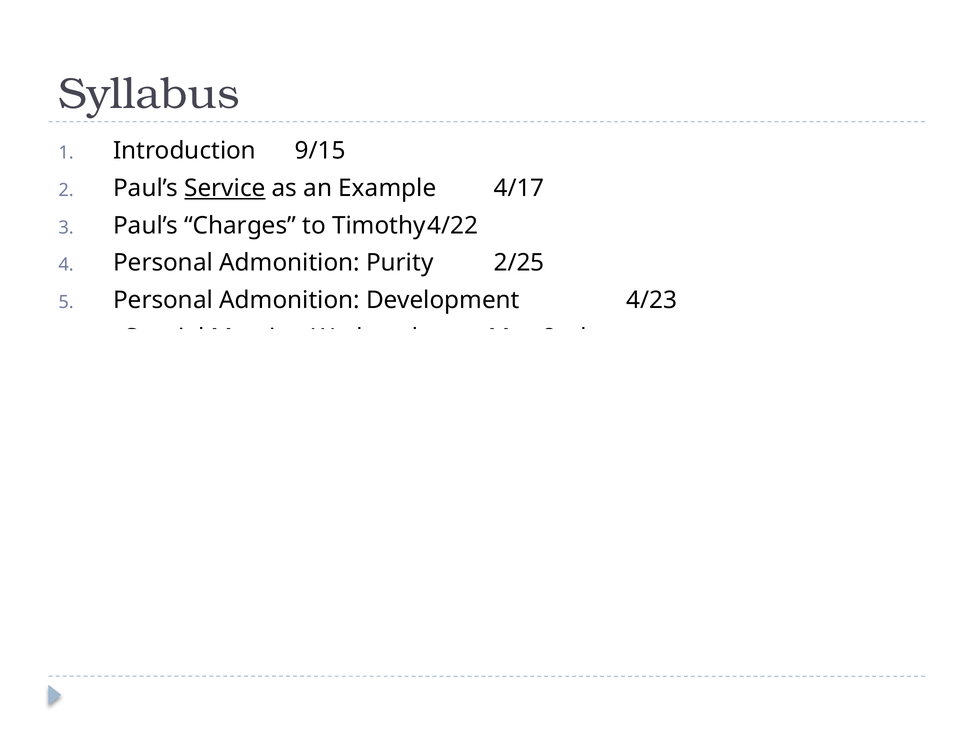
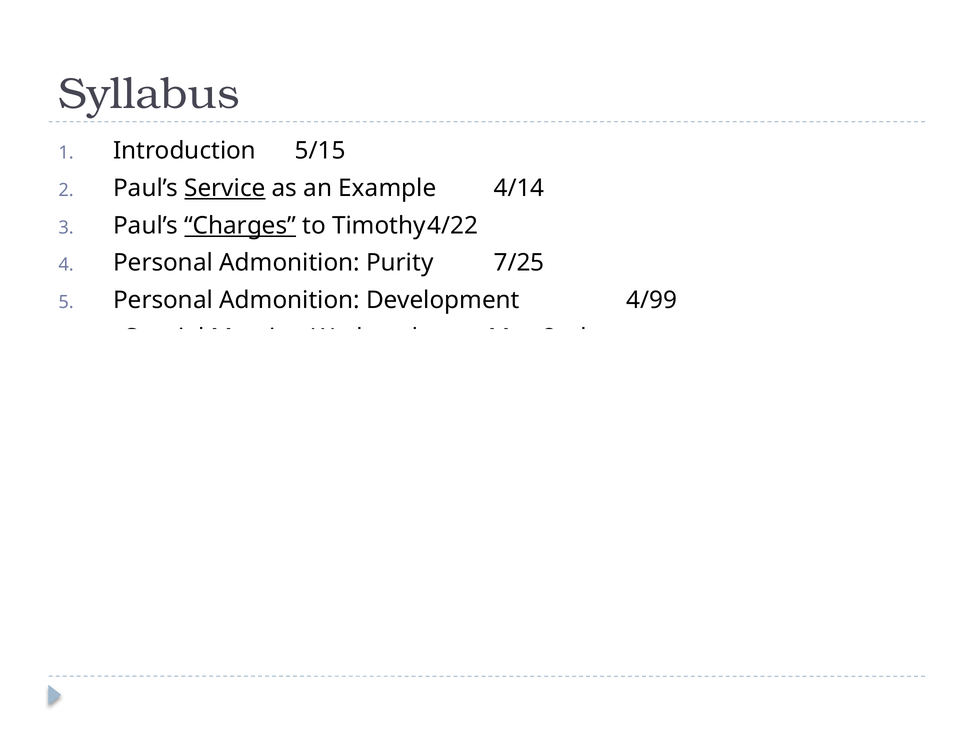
9/15: 9/15 -> 5/15 (320, 151)
4/17: 4/17 -> 4/14 (519, 188)
Charges underline: none -> present (240, 226)
2/25: 2/25 -> 7/25 (519, 263)
4/23: 4/23 -> 4/99 (652, 300)
